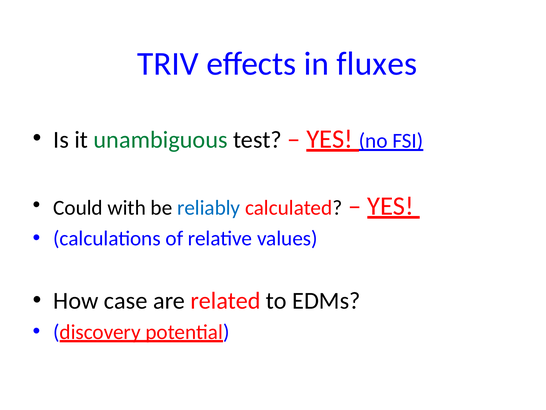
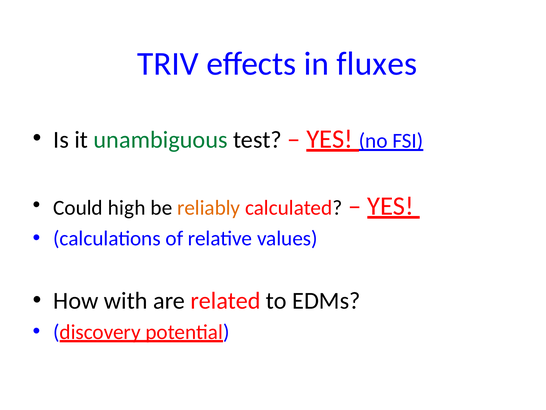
with: with -> high (127, 207)
reliably colour: blue -> orange (209, 207)
case: case -> with (126, 300)
